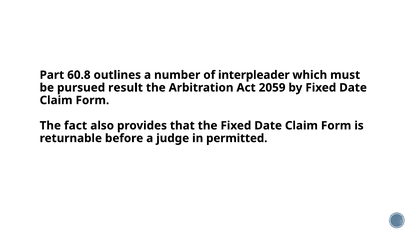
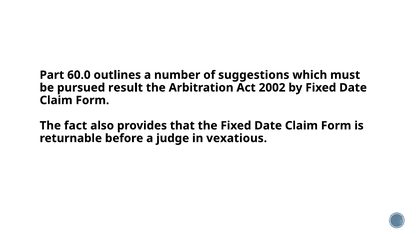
60.8: 60.8 -> 60.0 (79, 75)
interpleader: interpleader -> suggestions (254, 75)
2059: 2059 -> 2002 (272, 88)
permitted: permitted -> vexatious (237, 138)
